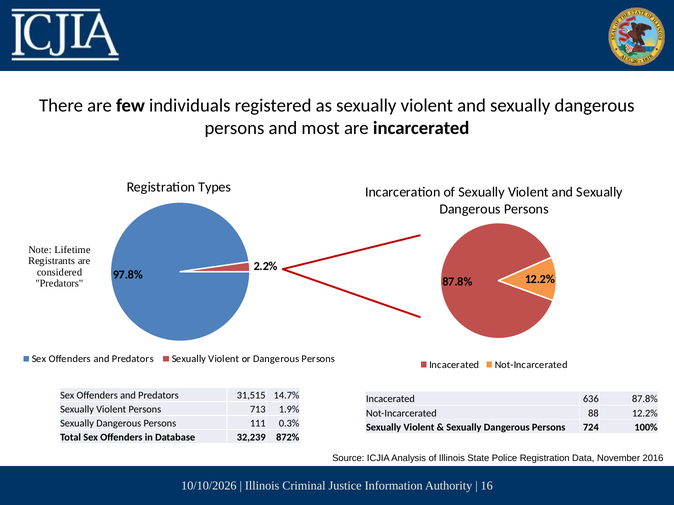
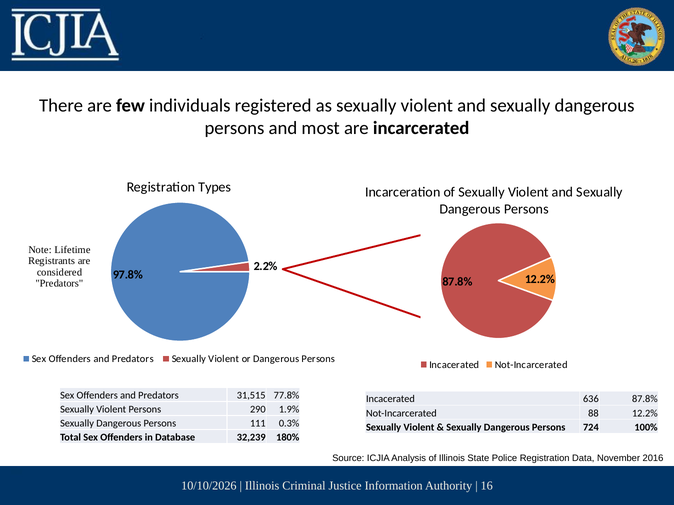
14.7%: 14.7% -> 77.8% (287, 396)
713: 713 -> 290 (258, 410)
872%: 872% -> 180% (288, 438)
